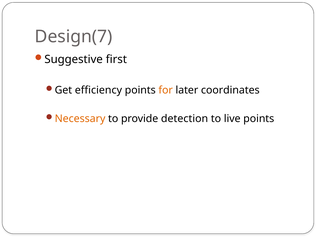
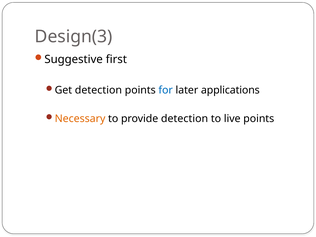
Design(7: Design(7 -> Design(3 (74, 37)
Get efficiency: efficiency -> detection (98, 90)
for colour: orange -> blue (166, 90)
coordinates: coordinates -> applications (230, 90)
